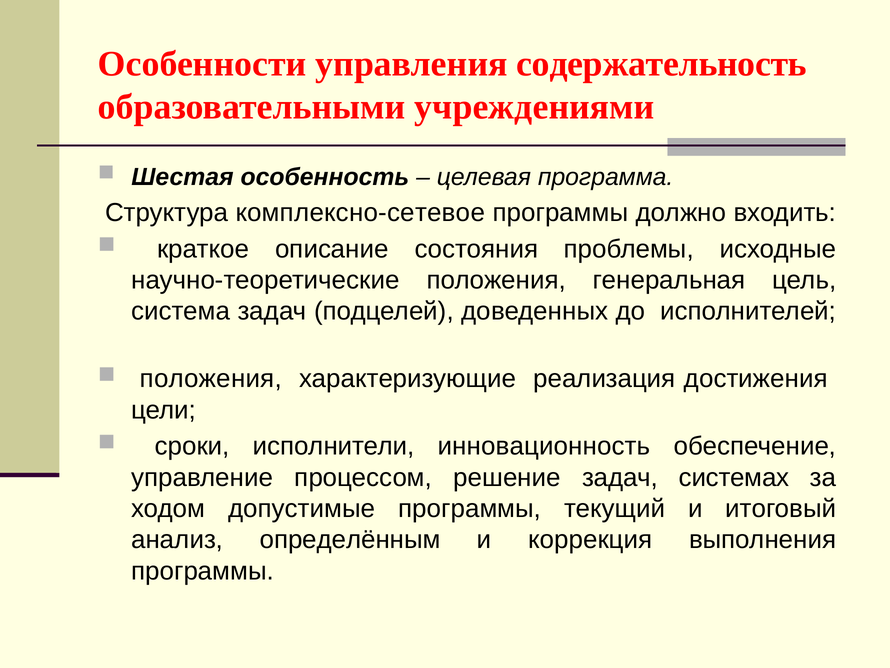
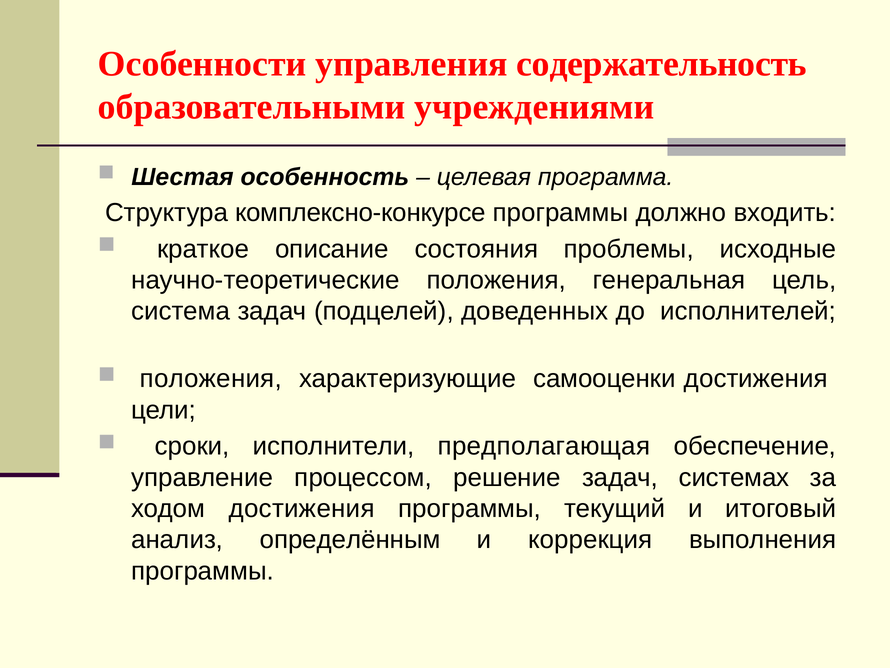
комплексно-сетевое: комплексно-сетевое -> комплексно-конкурсе (361, 212)
реализация: реализация -> самооценки (604, 379)
инновационность: инновационность -> предполагающая (544, 446)
ходом допустимые: допустимые -> достижения (302, 508)
